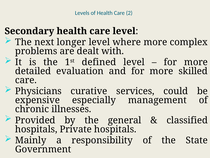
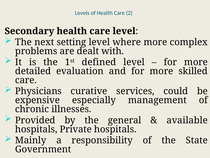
longer: longer -> setting (71, 42)
classified: classified -> available (187, 120)
